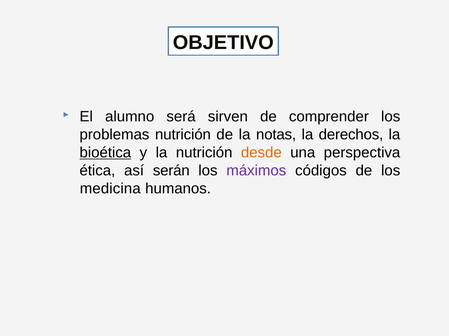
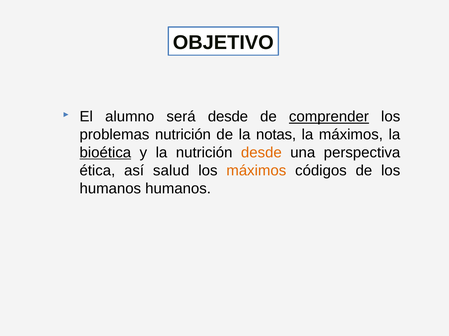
será sirven: sirven -> desde (228, 117)
comprender underline: none -> present (329, 117)
la derechos: derechos -> máximos (351, 135)
serán: serán -> salud (171, 171)
máximos colour: purple -> orange (256, 171)
medicina: medicina -> humanos (110, 189)
